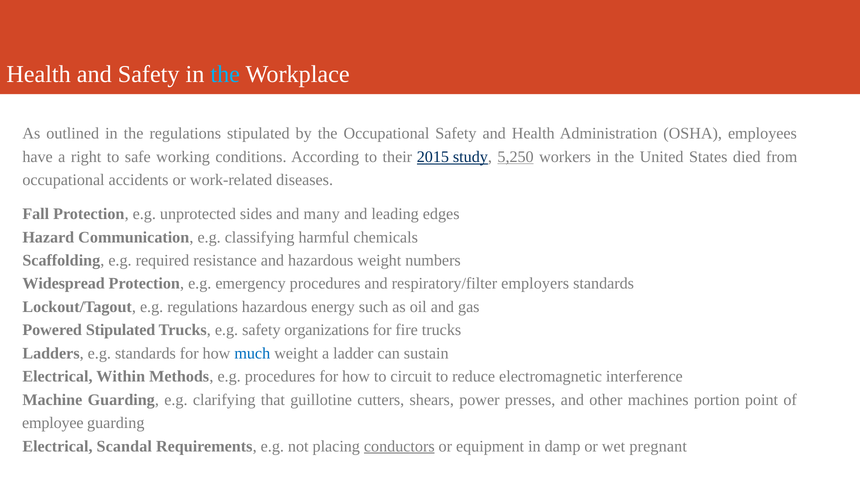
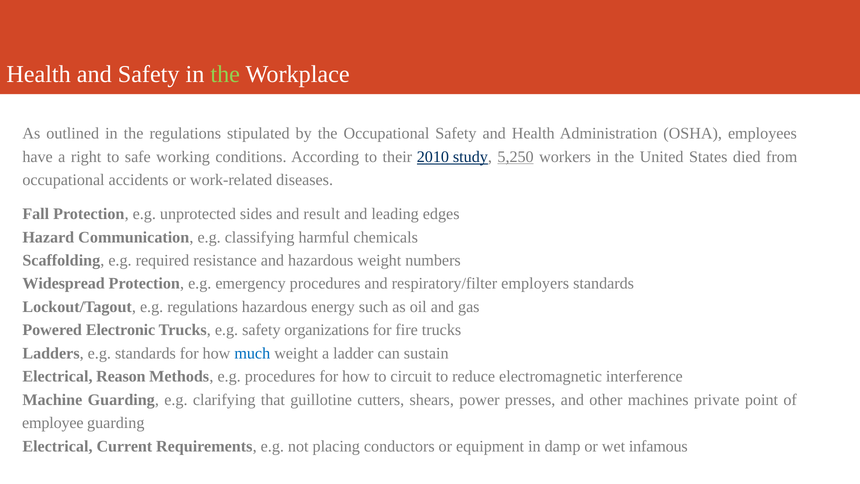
the colour: light blue -> light green (225, 74)
2015: 2015 -> 2010 (433, 157)
many: many -> result (322, 214)
Powered Stipulated: Stipulated -> Electronic (121, 330)
Within: Within -> Reason (121, 376)
portion: portion -> private (717, 400)
Scandal: Scandal -> Current (124, 446)
conductors underline: present -> none (399, 446)
pregnant: pregnant -> infamous (658, 446)
